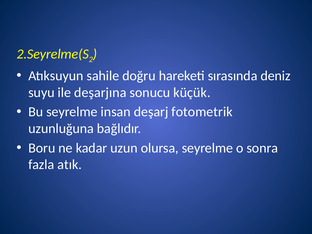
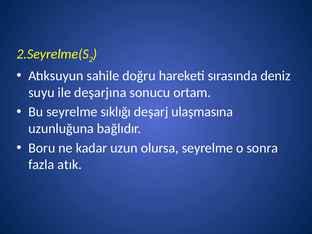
küçük: küçük -> ortam (192, 92)
insan: insan -> sıklığı (116, 112)
fotometrik: fotometrik -> ulaşmasına (202, 112)
